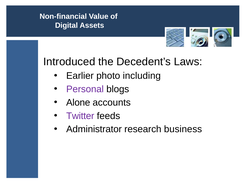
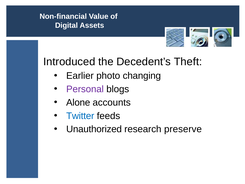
Laws: Laws -> Theft (188, 62)
including: including -> changing (142, 76)
Twitter colour: purple -> blue (80, 116)
Administrator: Administrator -> Unauthorized (94, 129)
business: business -> preserve (183, 129)
